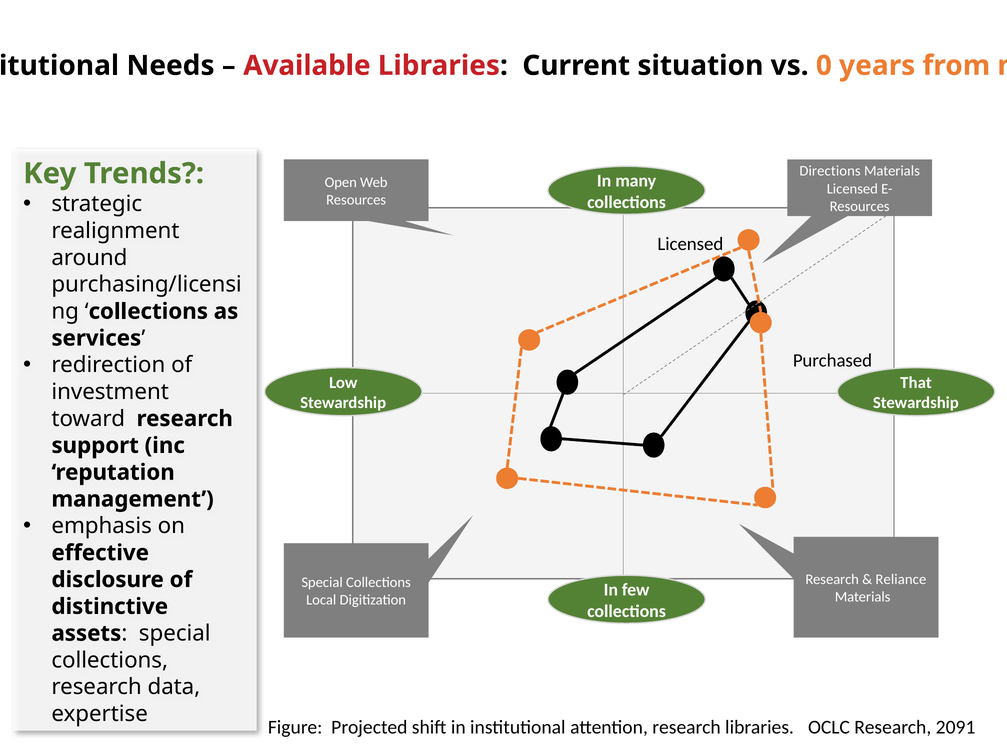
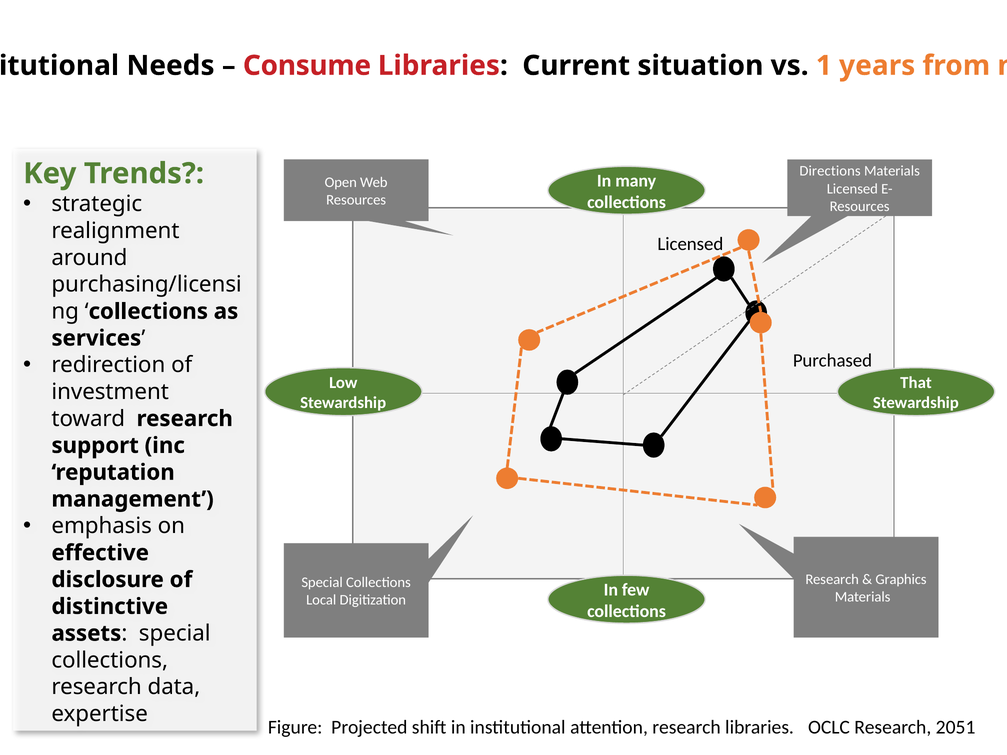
Available: Available -> Consume (307, 66)
0: 0 -> 1 (824, 66)
Reliance: Reliance -> Graphics (901, 580)
2091: 2091 -> 2051 (956, 728)
